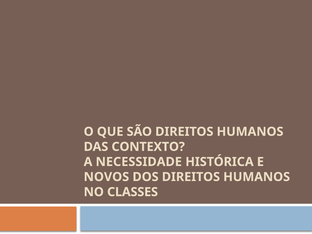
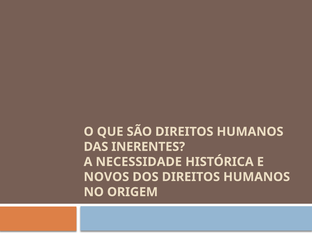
CONTEXTO: CONTEXTO -> INERENTES (148, 147)
CLASSES: CLASSES -> ORIGEM (133, 192)
